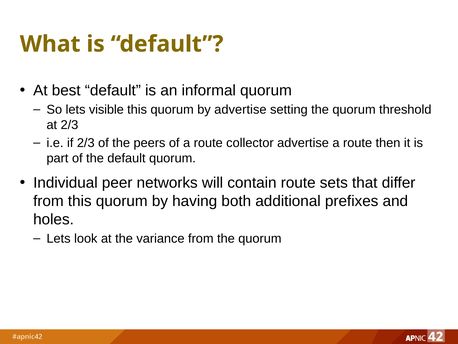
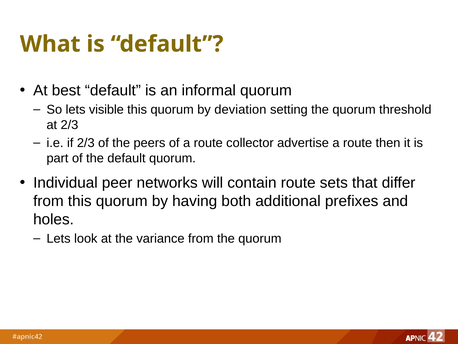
by advertise: advertise -> deviation (240, 110)
